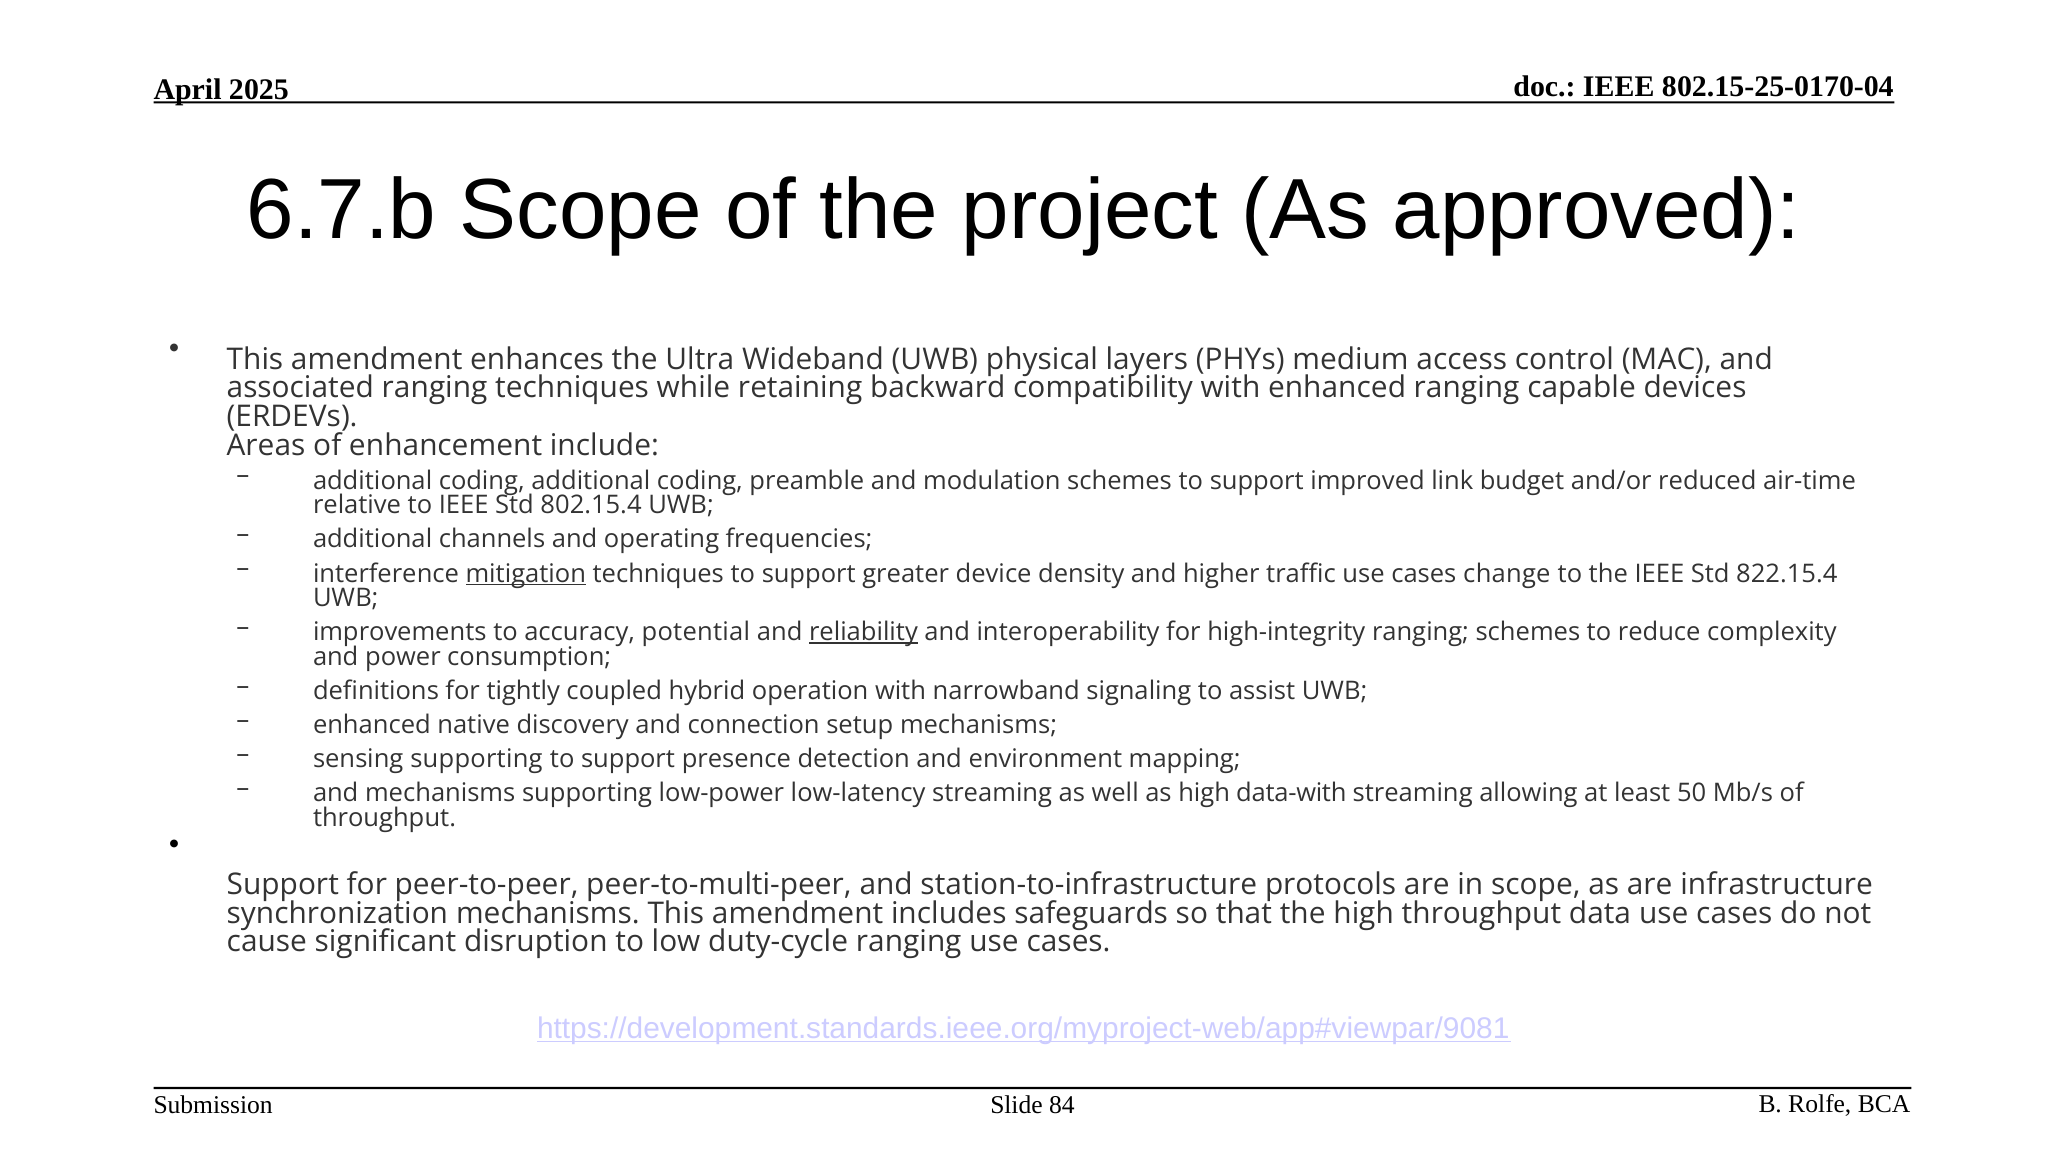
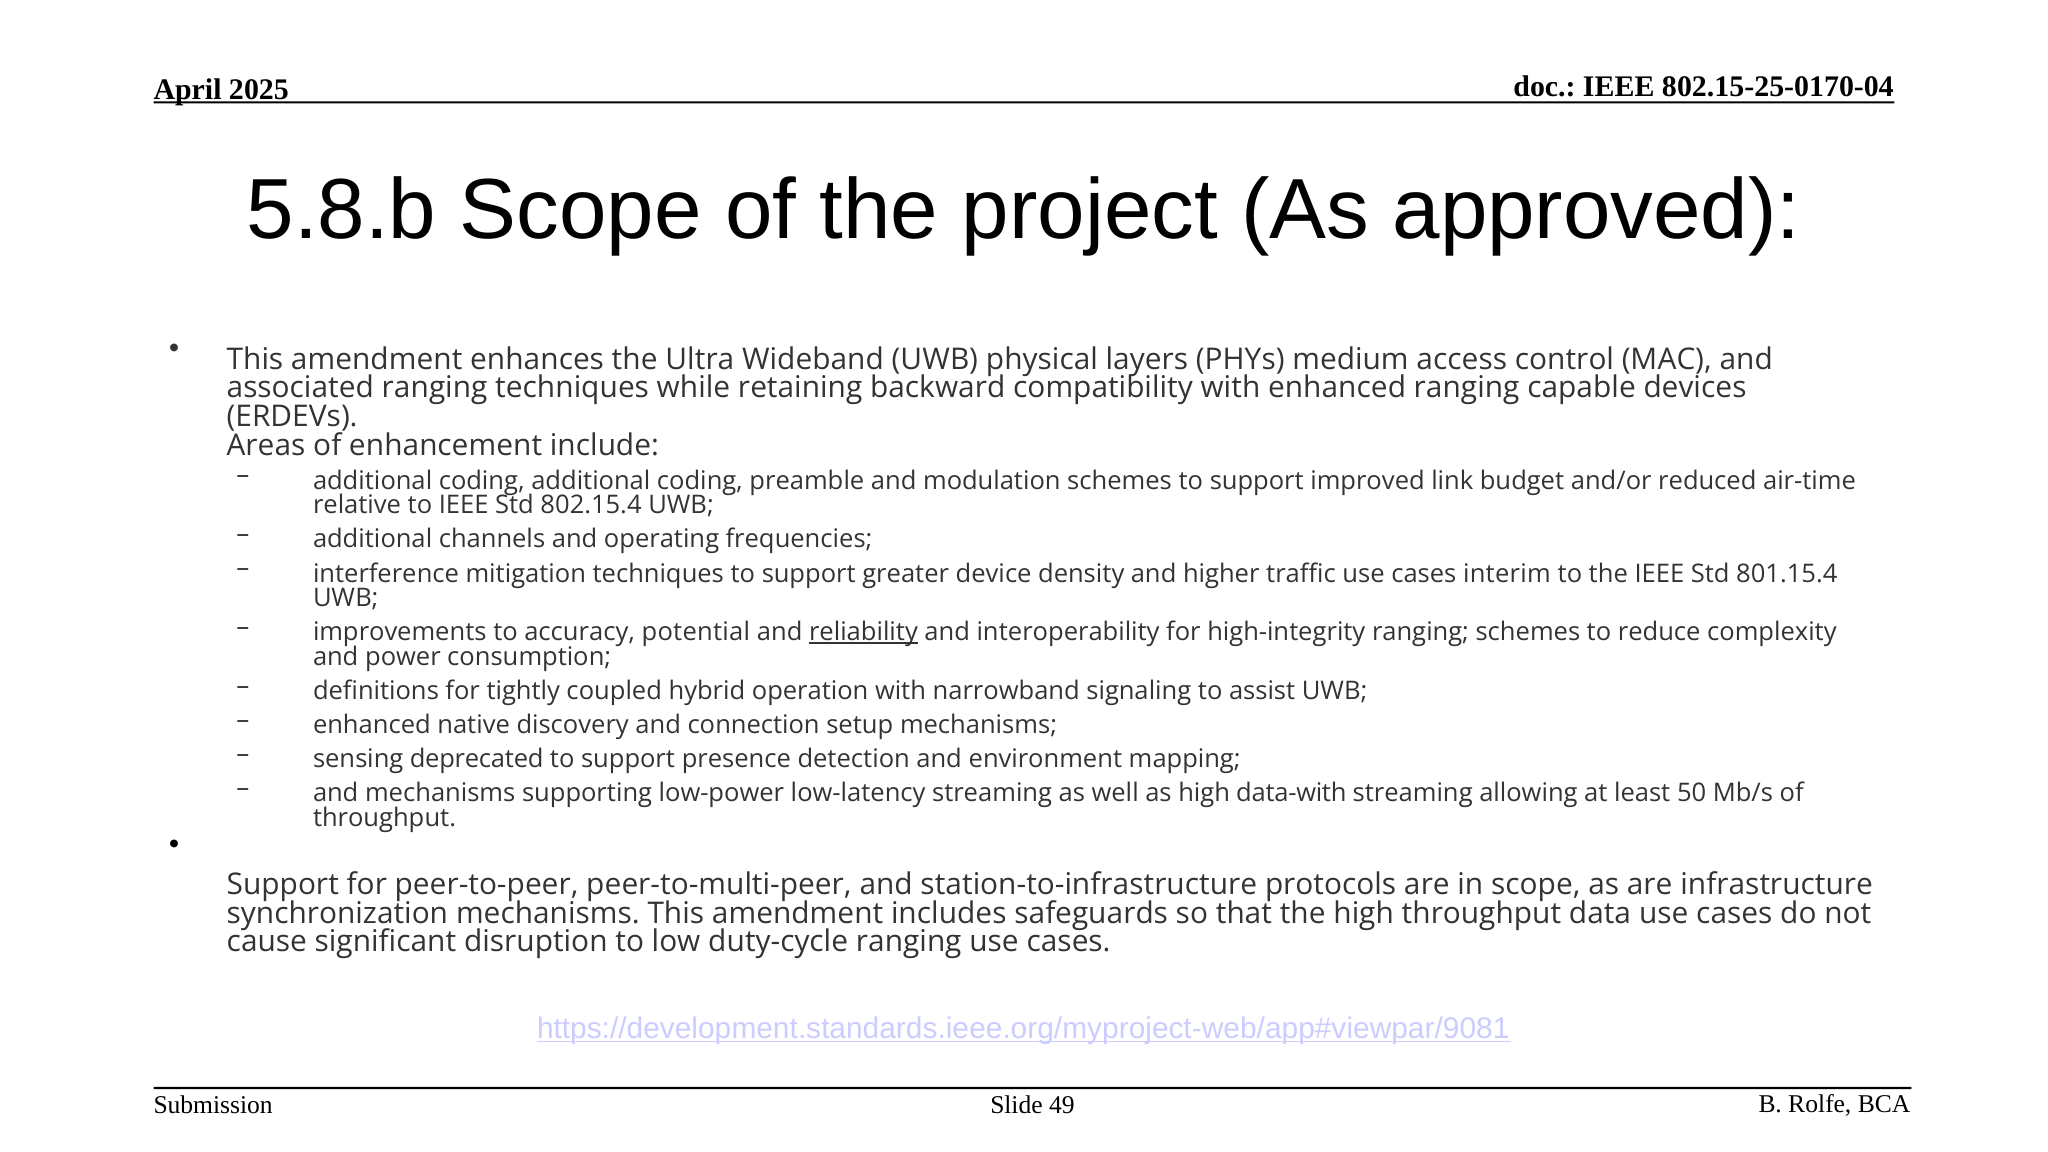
6.7.b: 6.7.b -> 5.8.b (342, 211)
mitigation underline: present -> none (526, 574)
change: change -> interim (1507, 574)
822.15.4: 822.15.4 -> 801.15.4 (1787, 574)
sensing supporting: supporting -> deprecated (477, 759)
84: 84 -> 49 (1062, 1105)
